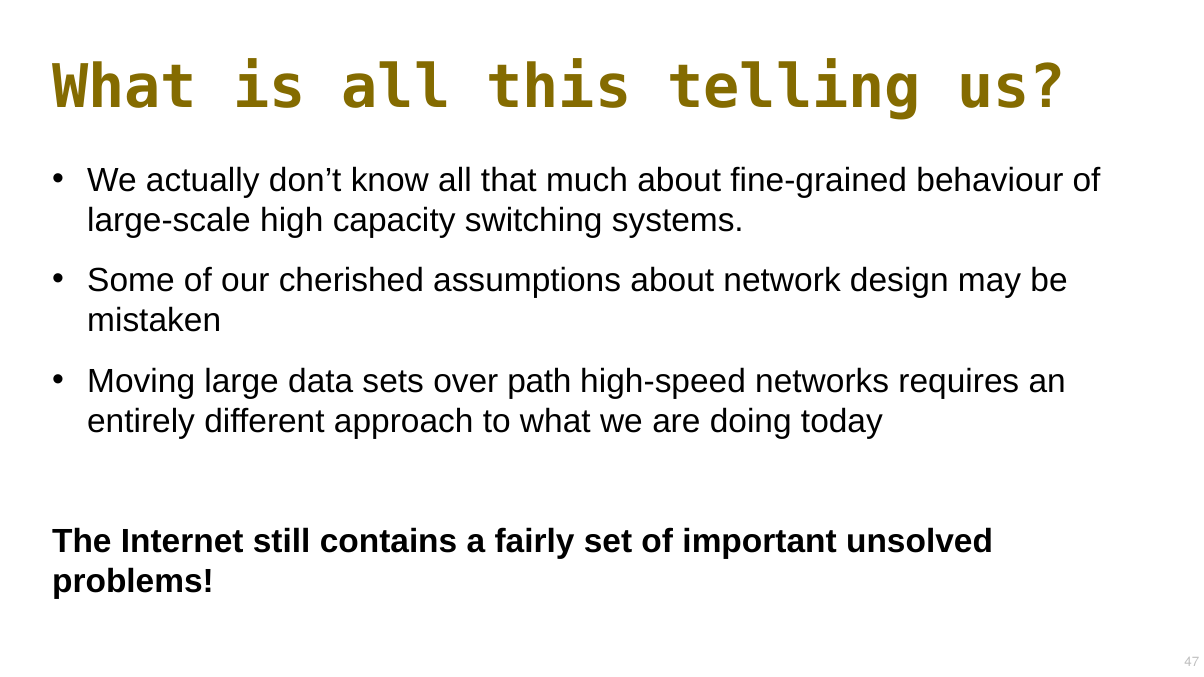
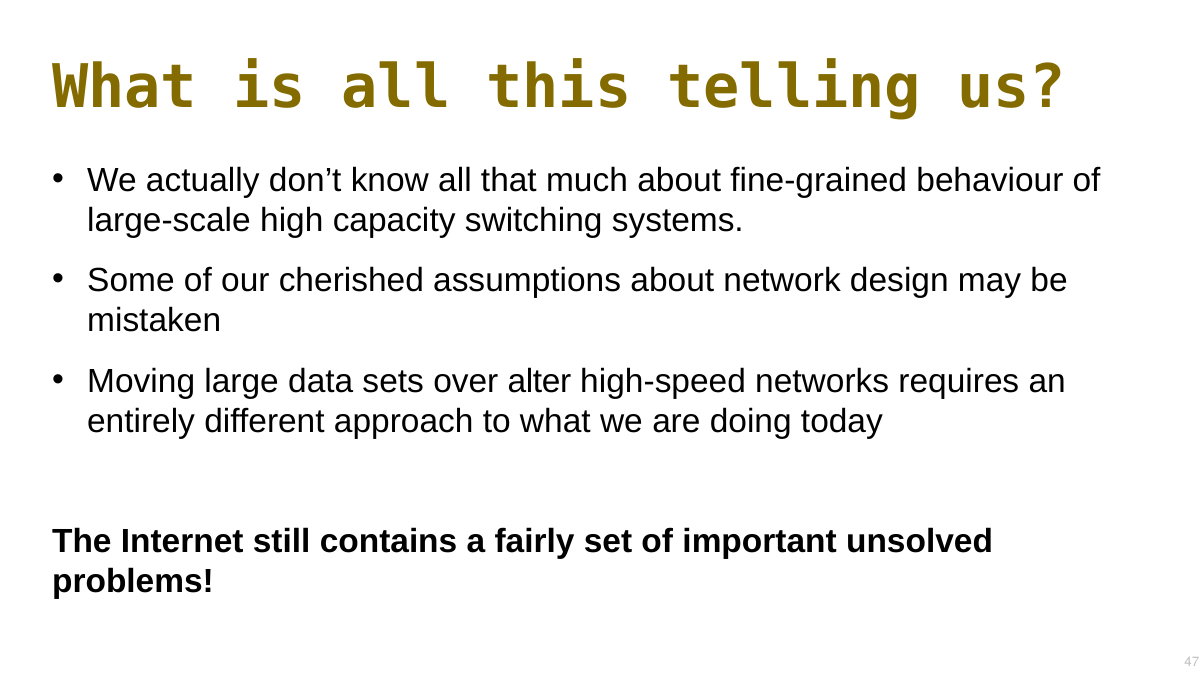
path: path -> alter (539, 381)
